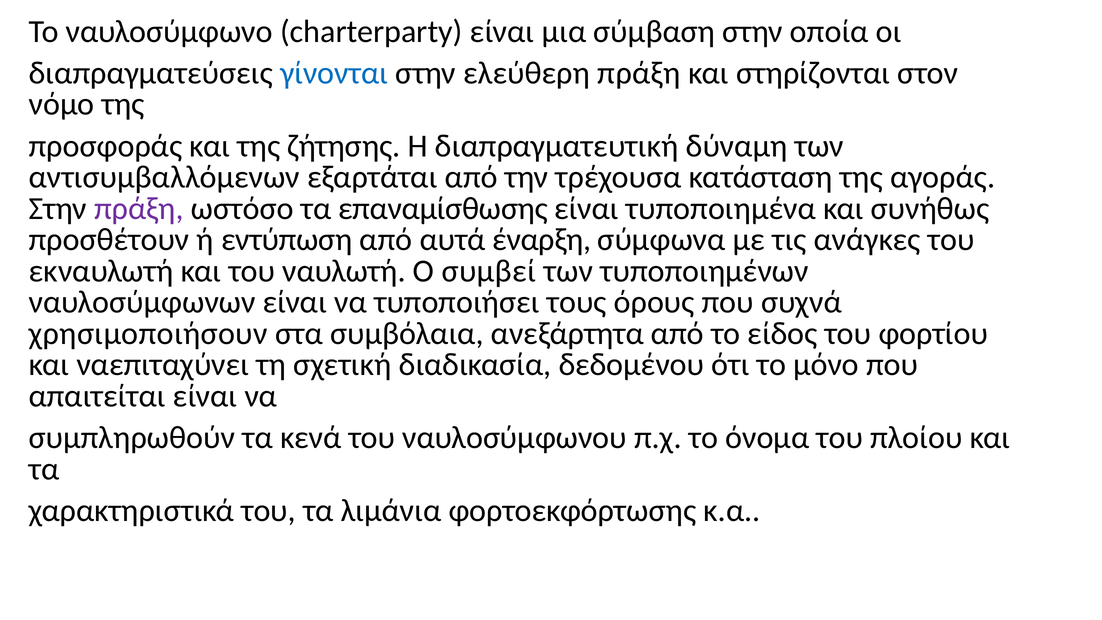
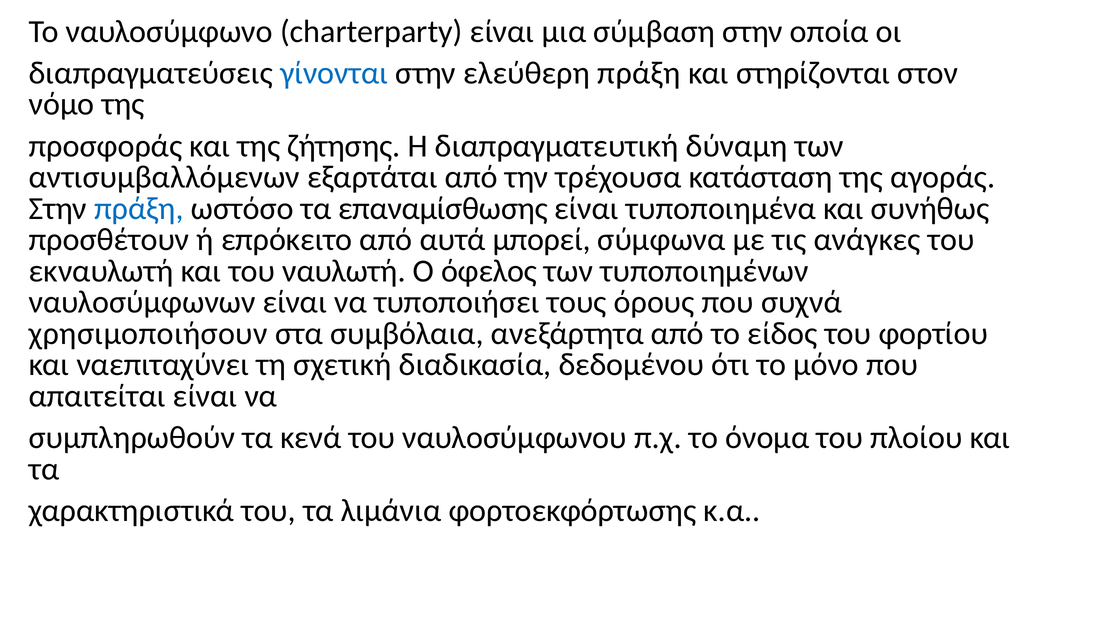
πράξη colour: purple -> blue (139, 208)
εντύπωση: εντύπωση -> επρόκειτο (287, 240)
έναρξη: έναρξη -> μπορεί (542, 240)
συμβεί: συμβεί -> όφελος (489, 271)
